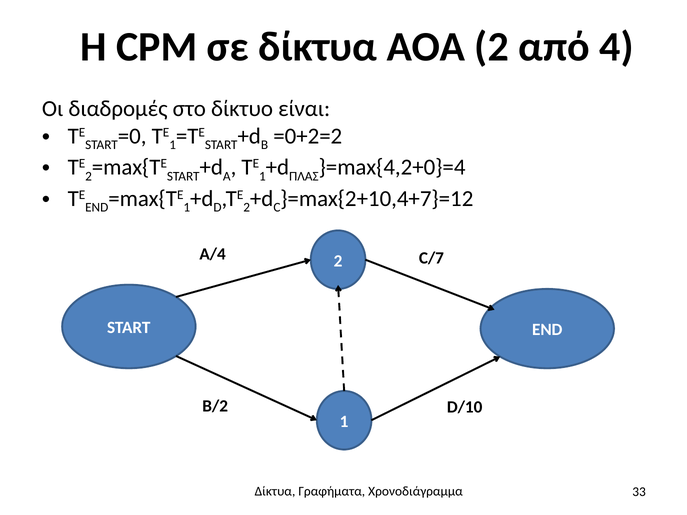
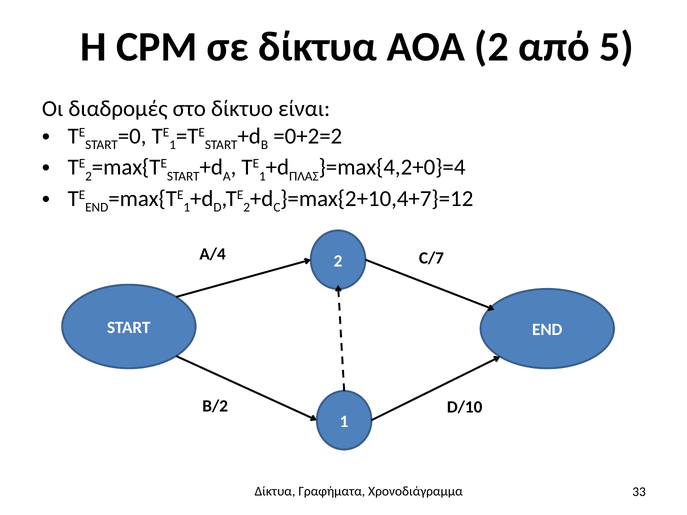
4: 4 -> 5 (617, 47)
